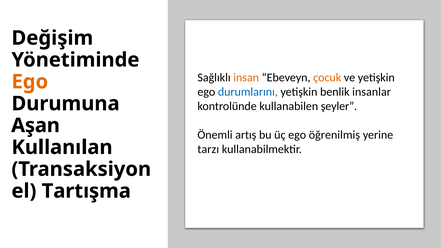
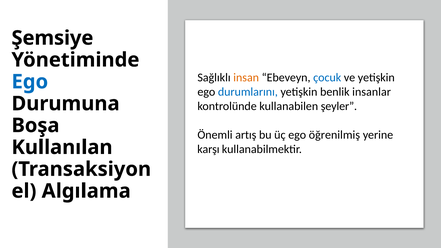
Değişim: Değişim -> Şemsiye (52, 38)
çocuk colour: orange -> blue (327, 78)
Ego colour: orange -> blue (30, 82)
Aşan: Aşan -> Boşa (35, 125)
tarzı: tarzı -> karşı (208, 149)
Tartışma: Tartışma -> Algılama (86, 191)
